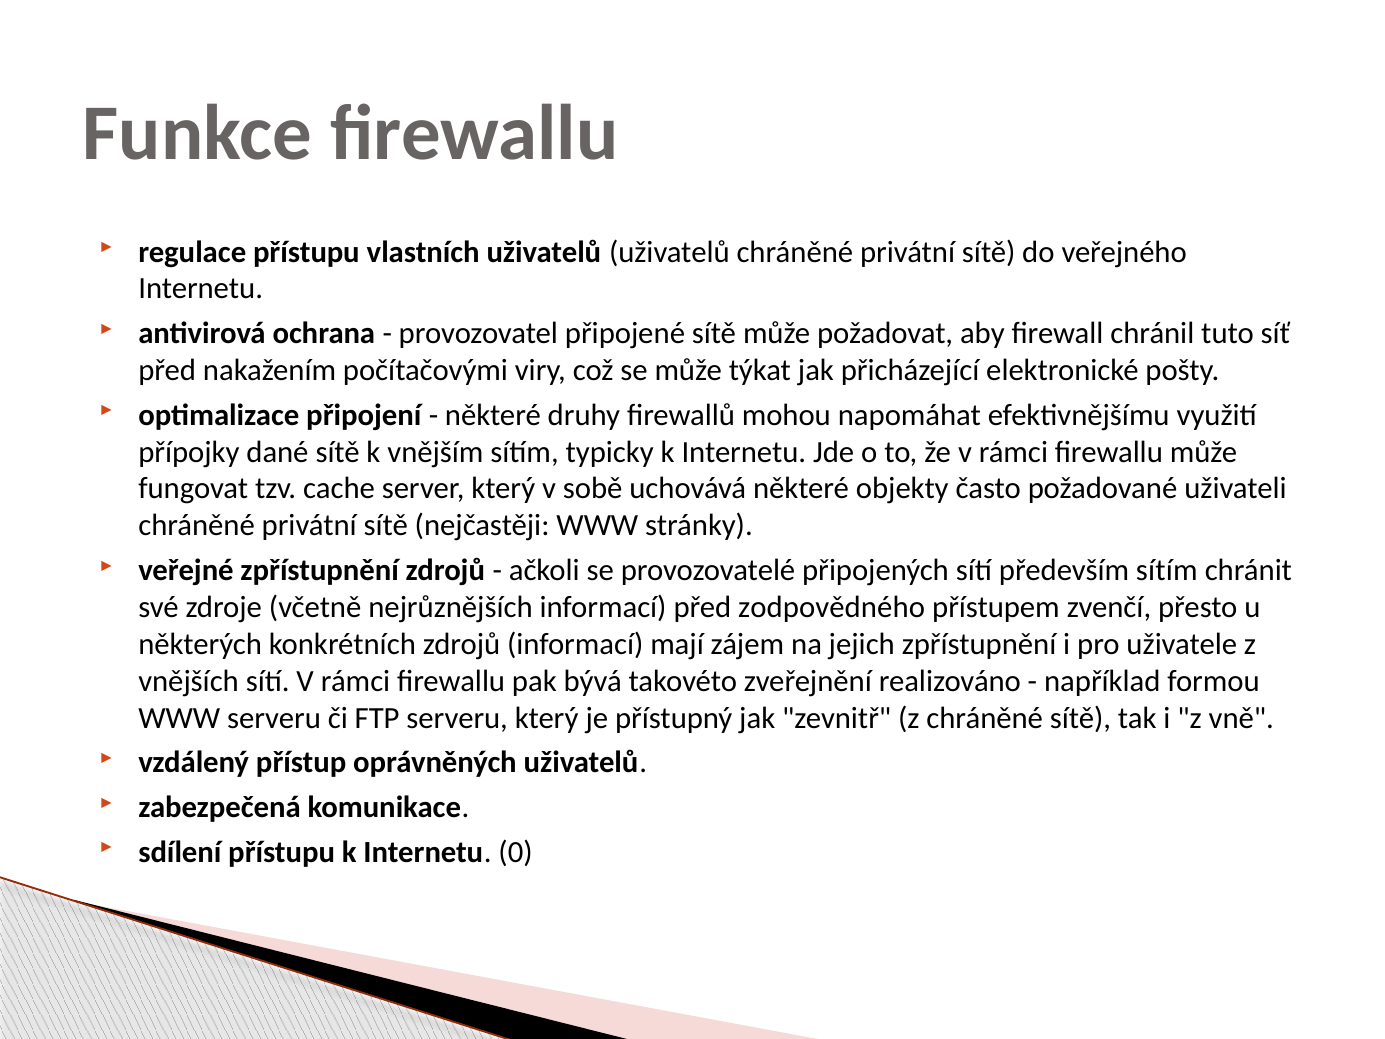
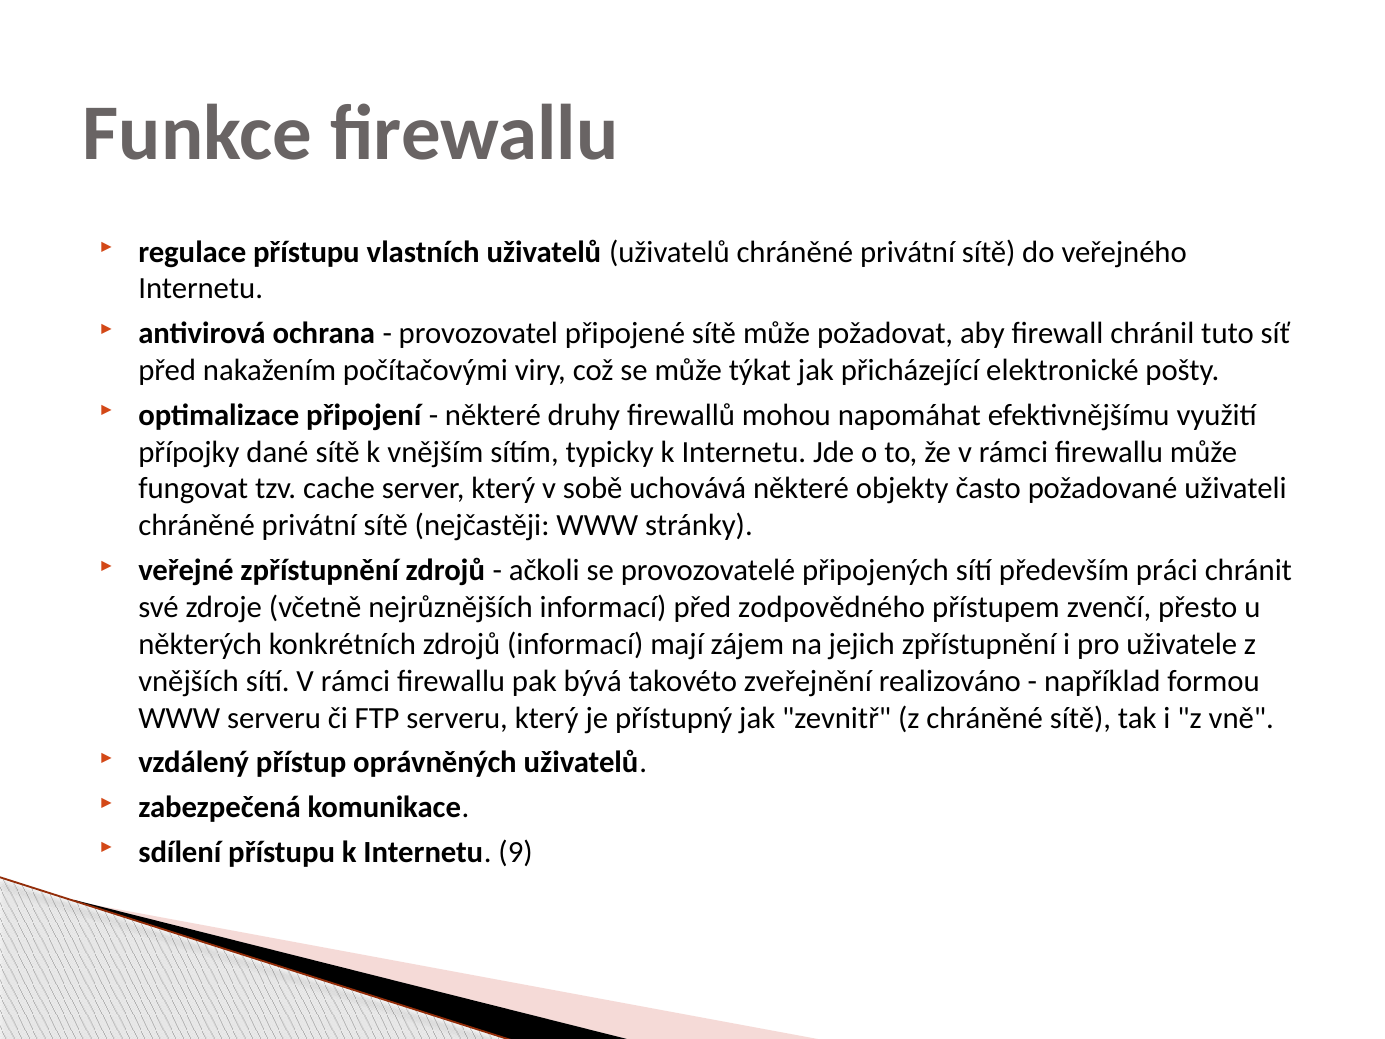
především sítím: sítím -> práci (1167, 570)
0: 0 -> 9 (516, 852)
